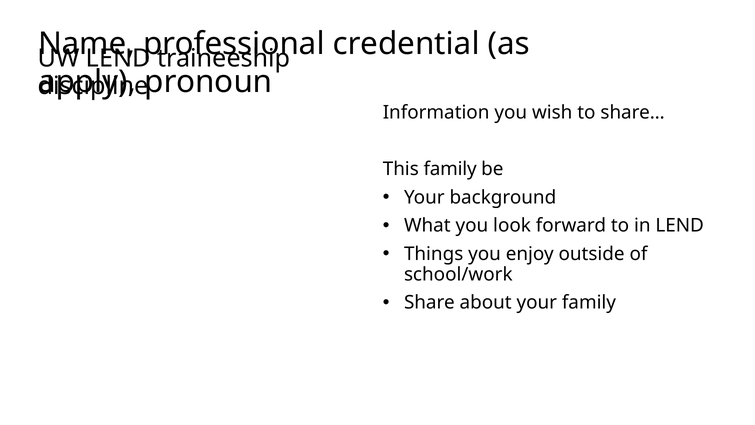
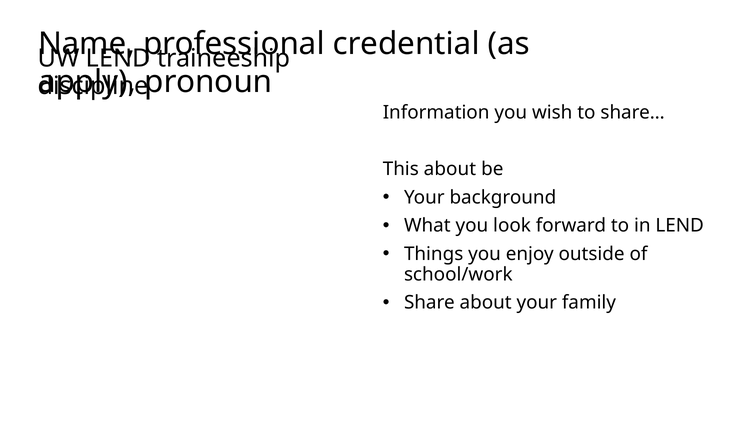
This family: family -> about (450, 169)
